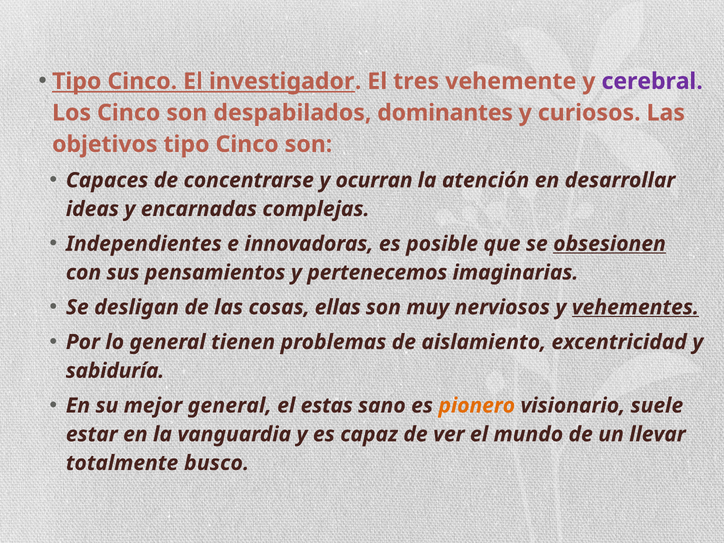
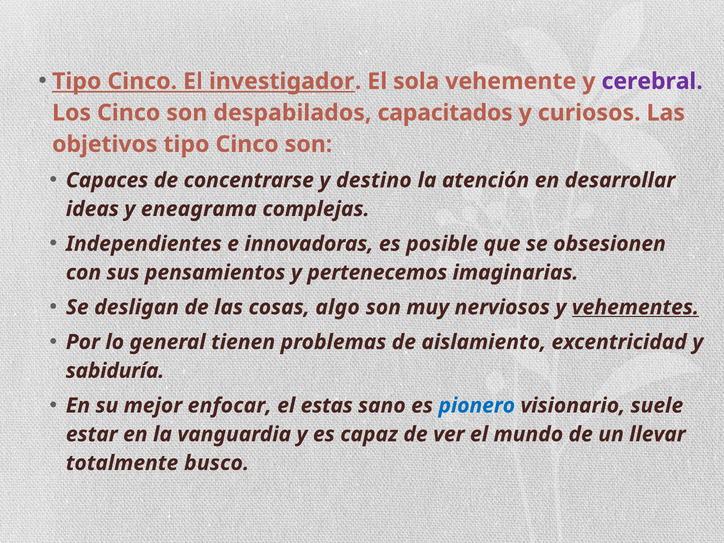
tres: tres -> sola (416, 81)
dominantes: dominantes -> capacitados (445, 113)
ocurran: ocurran -> destino (374, 180)
encarnadas: encarnadas -> eneagrama (199, 209)
obsesionen underline: present -> none (610, 244)
ellas: ellas -> algo (338, 307)
mejor general: general -> enfocar (230, 406)
pionero colour: orange -> blue (477, 406)
